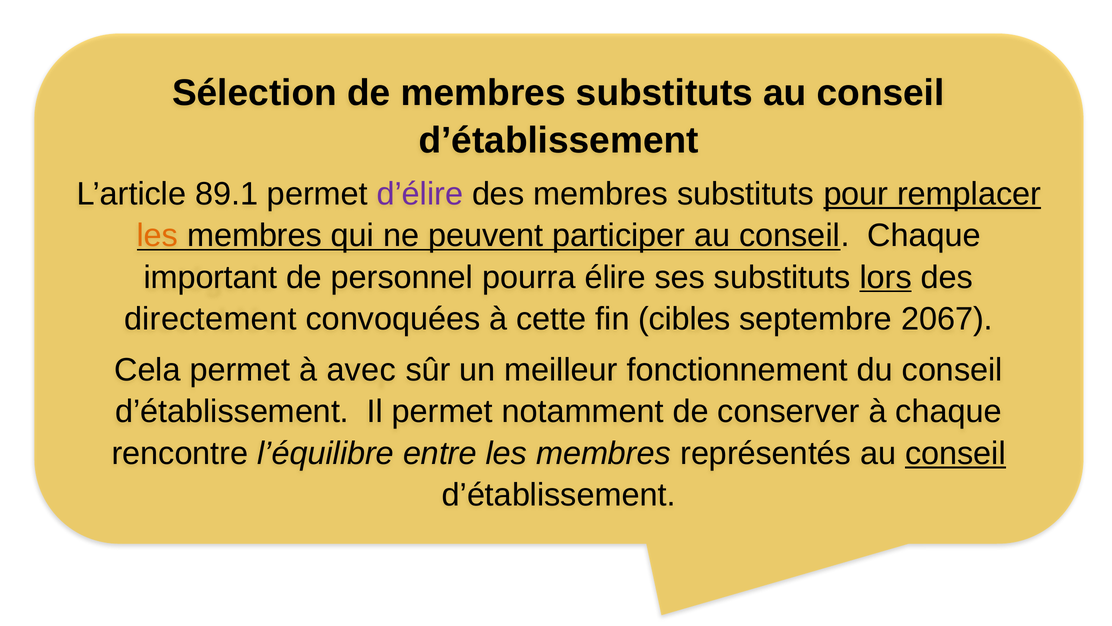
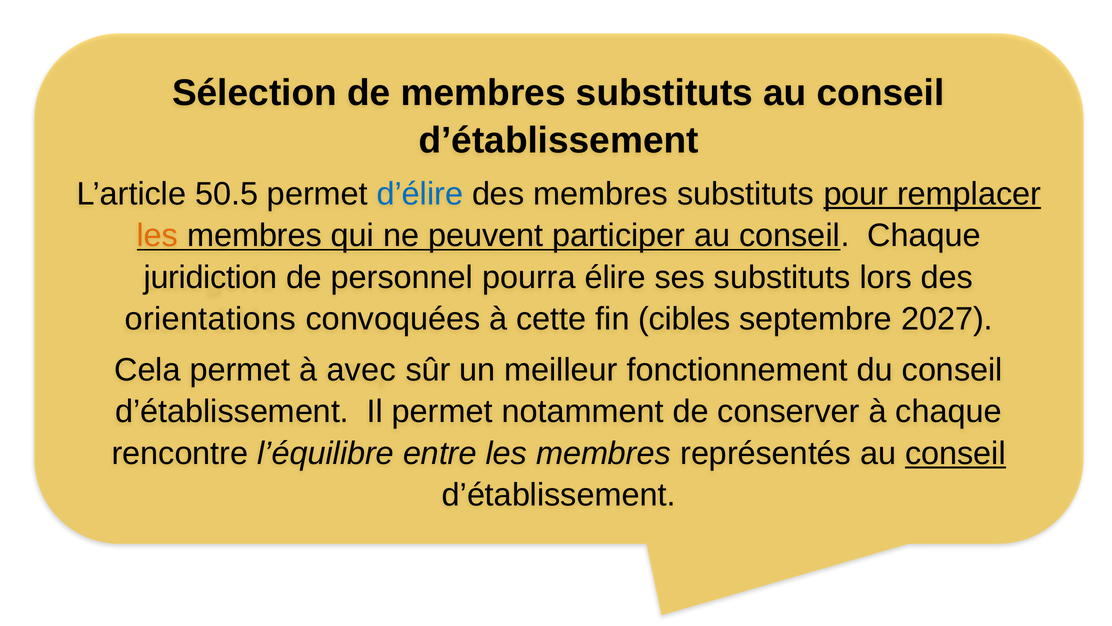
89.1: 89.1 -> 50.5 (227, 194)
d’élire colour: purple -> blue (420, 194)
important: important -> juridiction (211, 277)
lors underline: present -> none (886, 277)
directement: directement -> orientations (210, 319)
2067: 2067 -> 2027 (947, 319)
